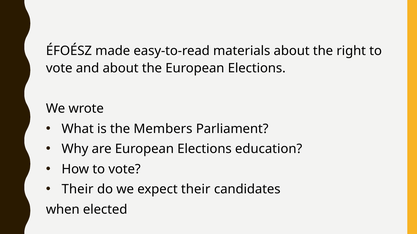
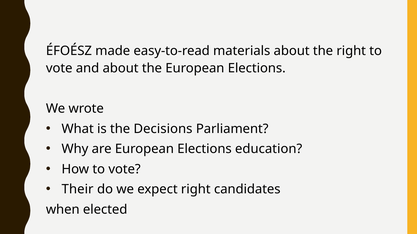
Members: Members -> Decisions (163, 129)
expect their: their -> right (196, 190)
